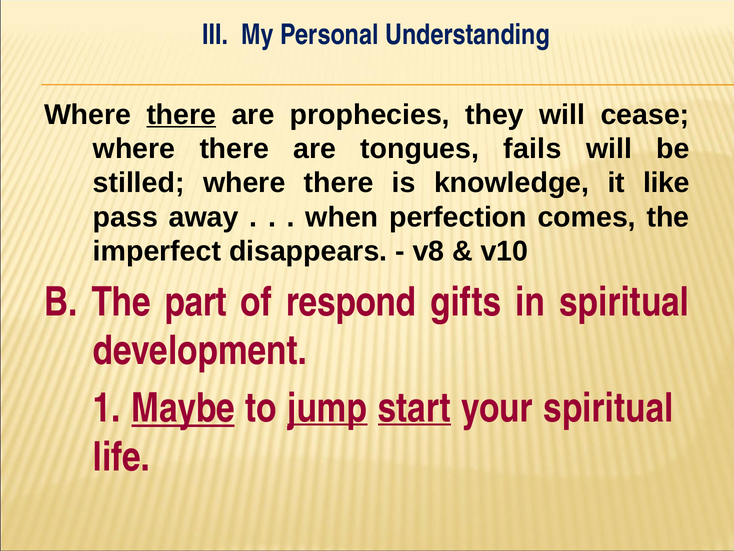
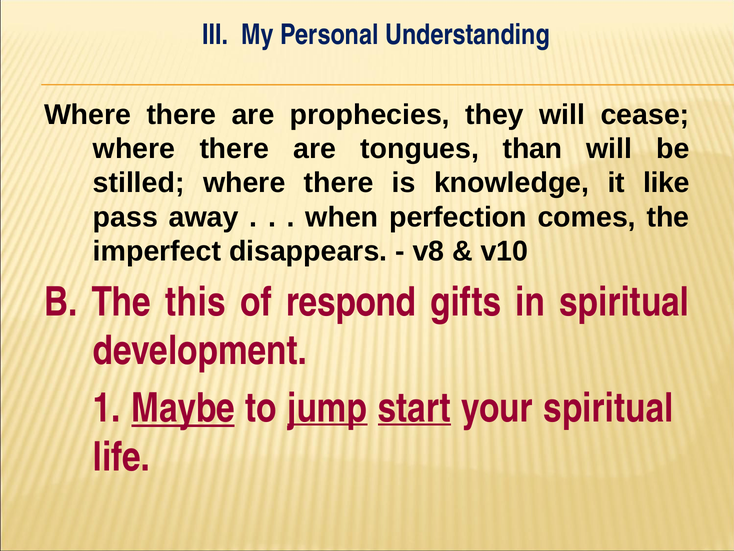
there underline: present -> none (181, 114)
fails: fails -> than (533, 149)
part: part -> this (196, 302)
